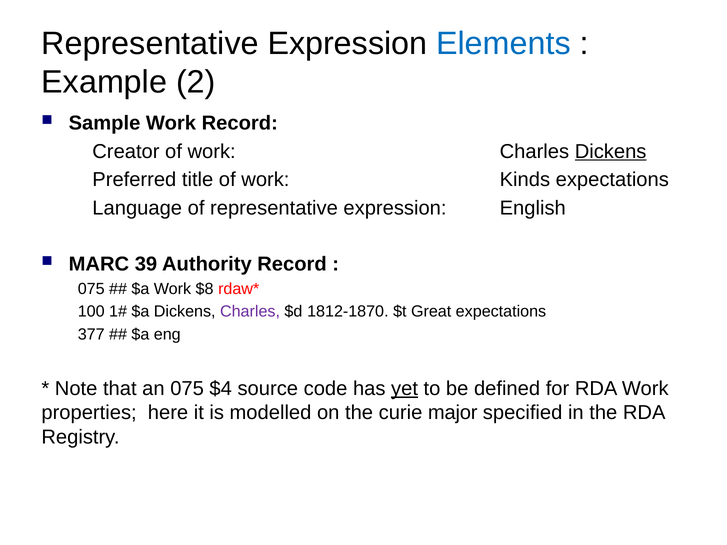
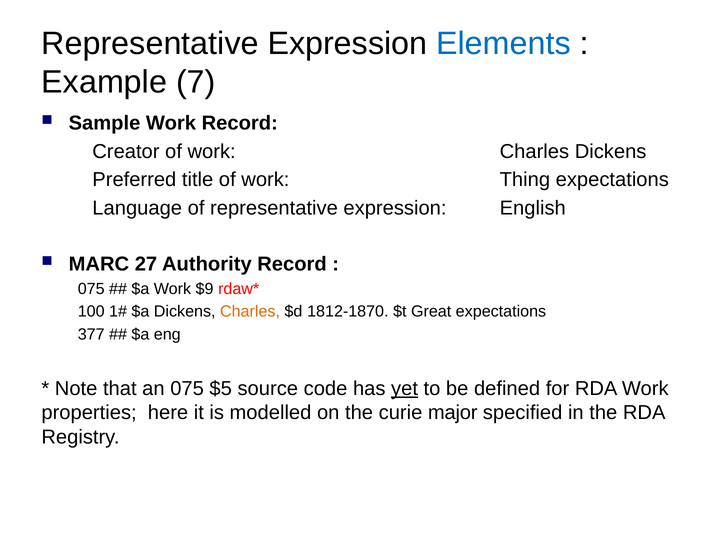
2: 2 -> 7 (196, 82)
Dickens underline: present -> none (611, 151)
Kinds: Kinds -> Thing (525, 180)
39: 39 -> 27 (146, 264)
$8: $8 -> $9 (204, 289)
Charles colour: purple -> orange (250, 312)
$4: $4 -> $5 (221, 389)
